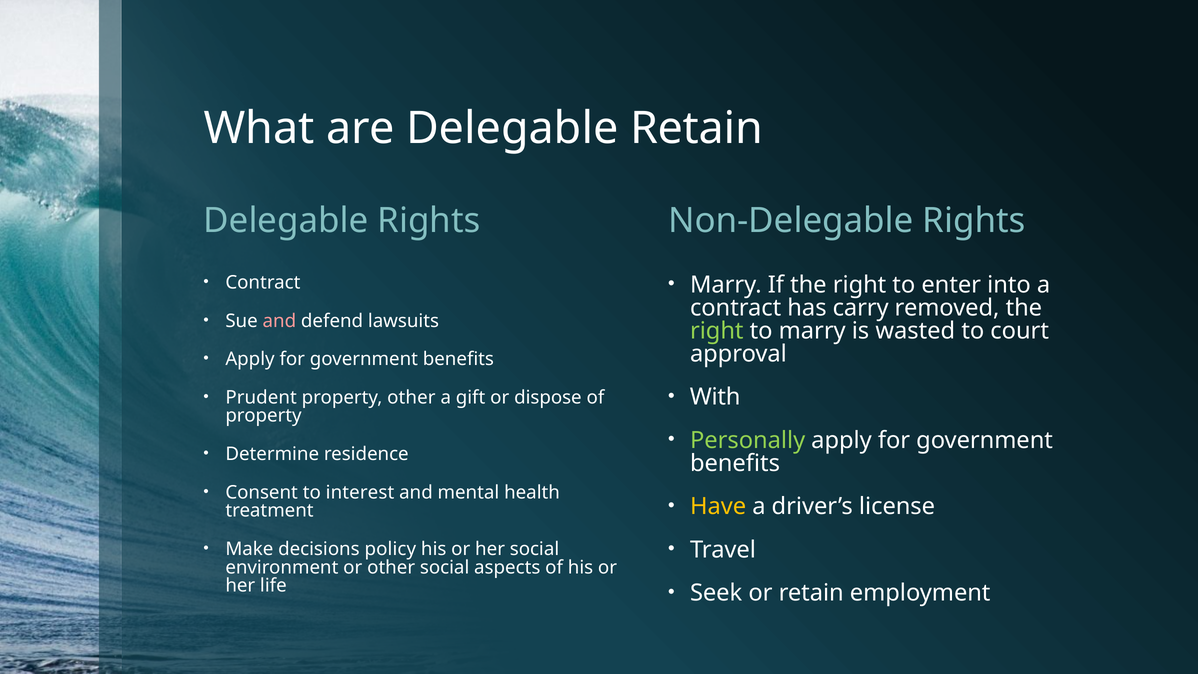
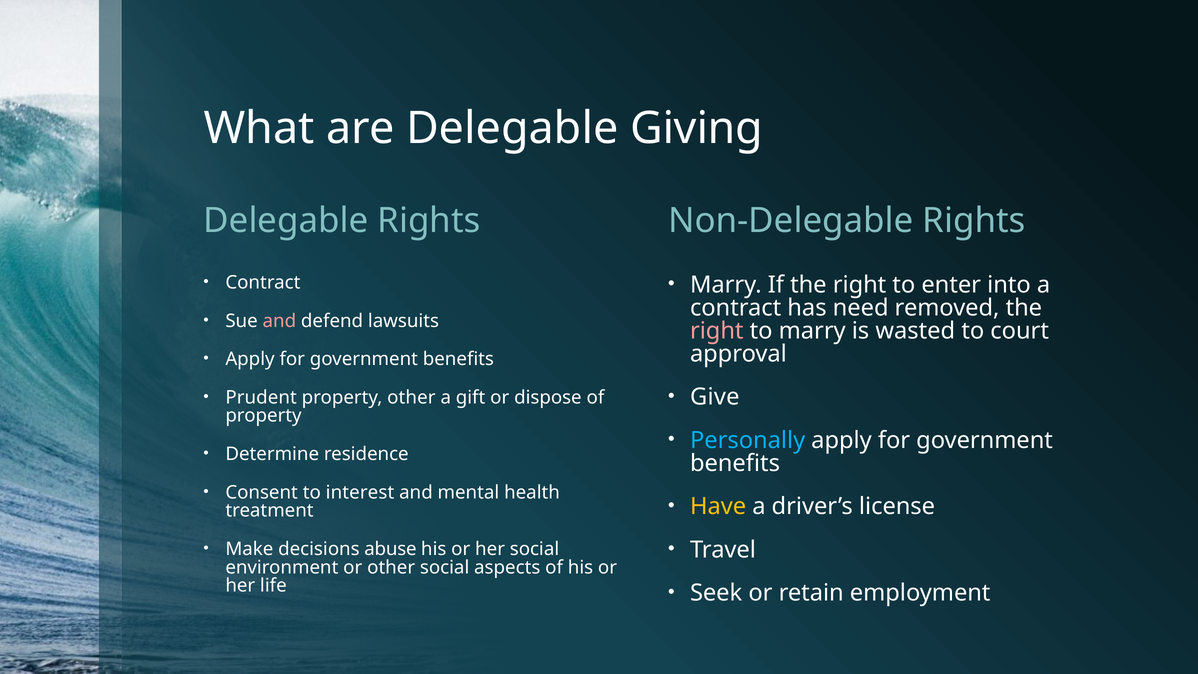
Delegable Retain: Retain -> Giving (697, 128)
carry: carry -> need (861, 308)
right colour: light green -> pink (717, 331)
With: With -> Give (715, 397)
Personally colour: light green -> light blue (748, 440)
policy: policy -> abuse (390, 549)
